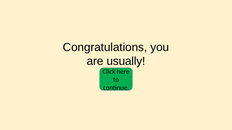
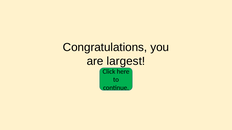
usually: usually -> largest (126, 61)
